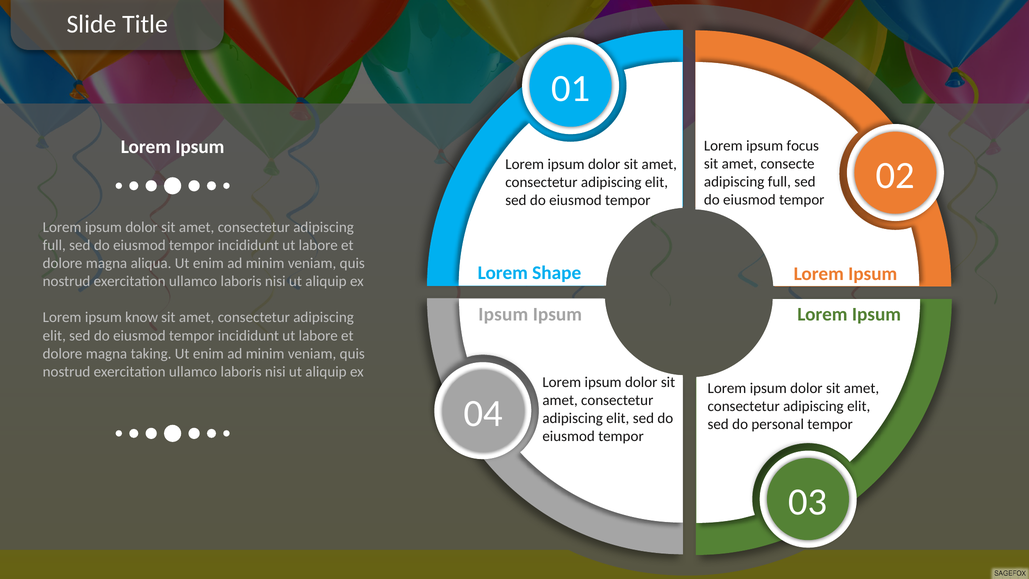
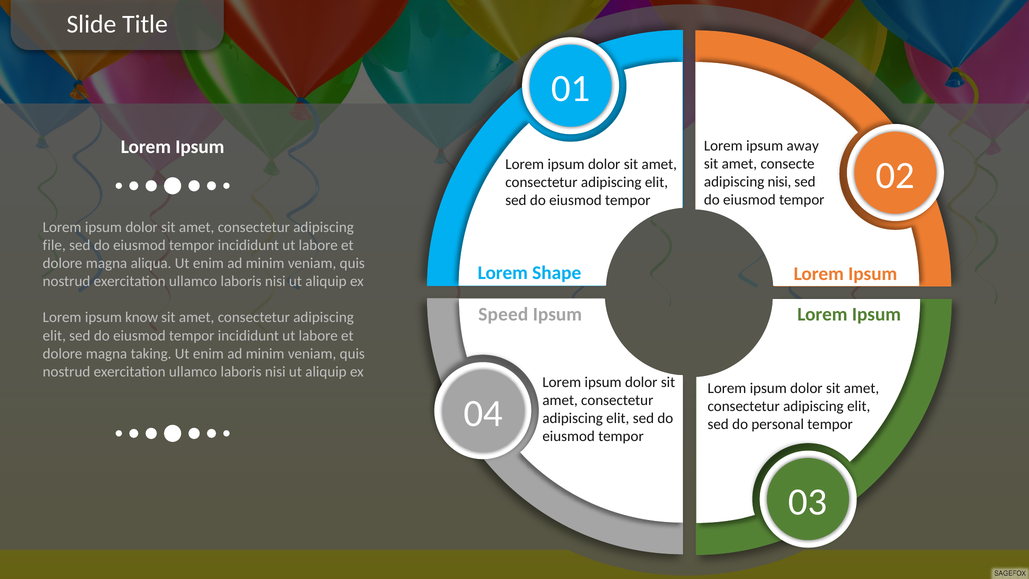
focus: focus -> away (803, 146)
full: full -> nisi (779, 182)
full: full -> file (54, 245)
Ipsum: Ipsum -> Speed (503, 314)
